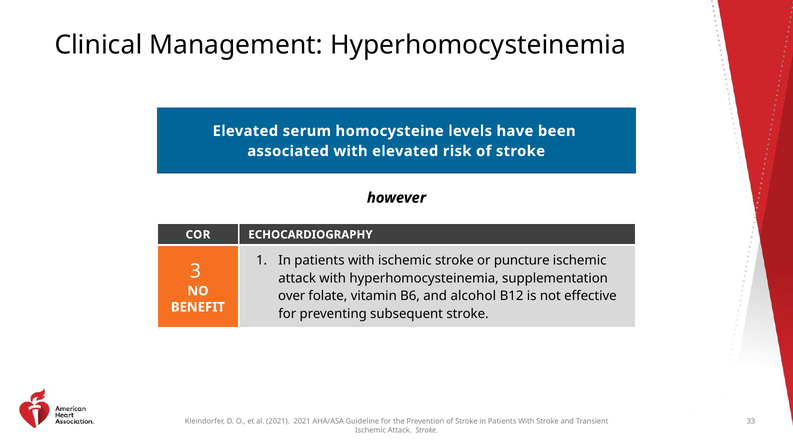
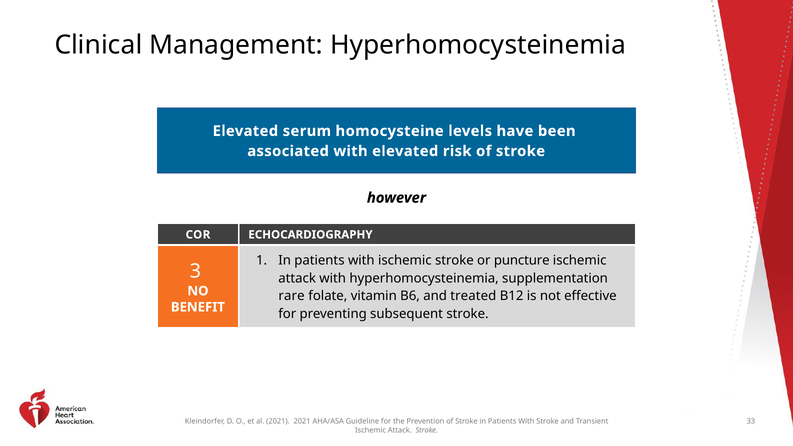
over: over -> rare (292, 296)
alcohol: alcohol -> treated (473, 296)
